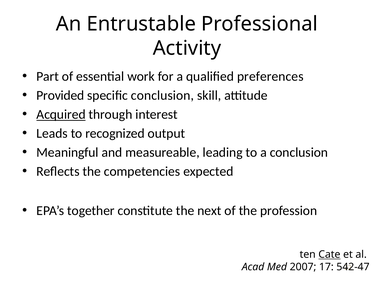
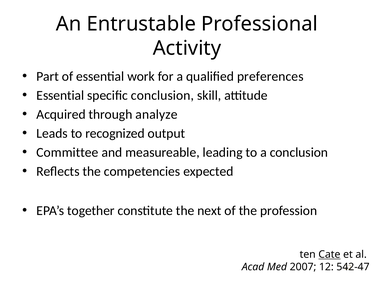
Provided: Provided -> Essential (60, 95)
Acquired underline: present -> none (61, 114)
interest: interest -> analyze (156, 114)
Meaningful: Meaningful -> Committee (67, 152)
17: 17 -> 12 (326, 267)
